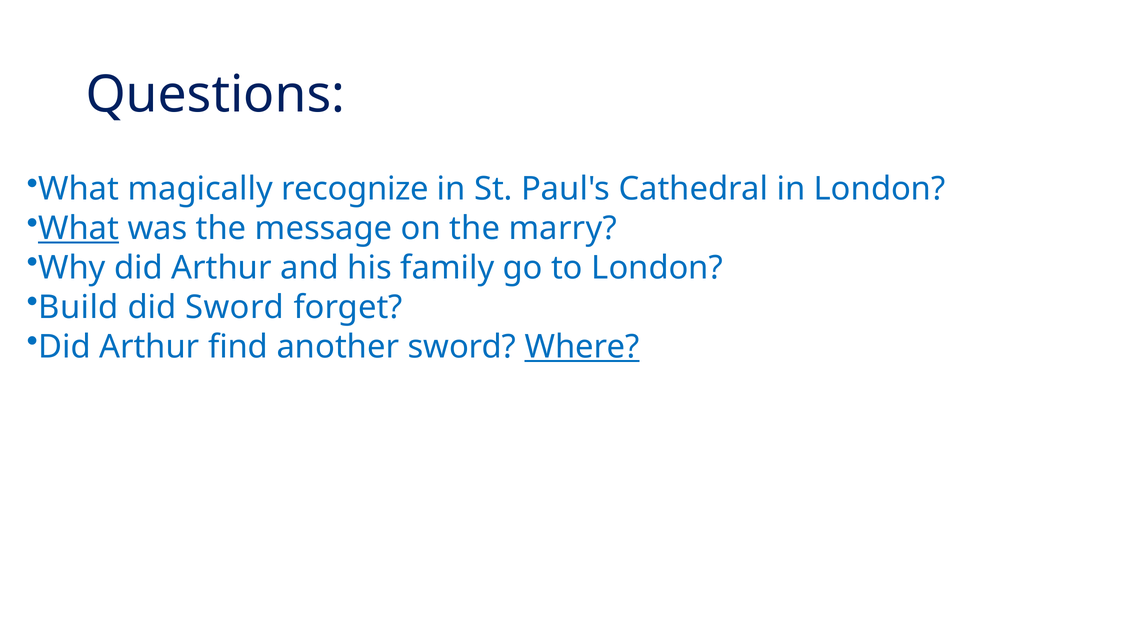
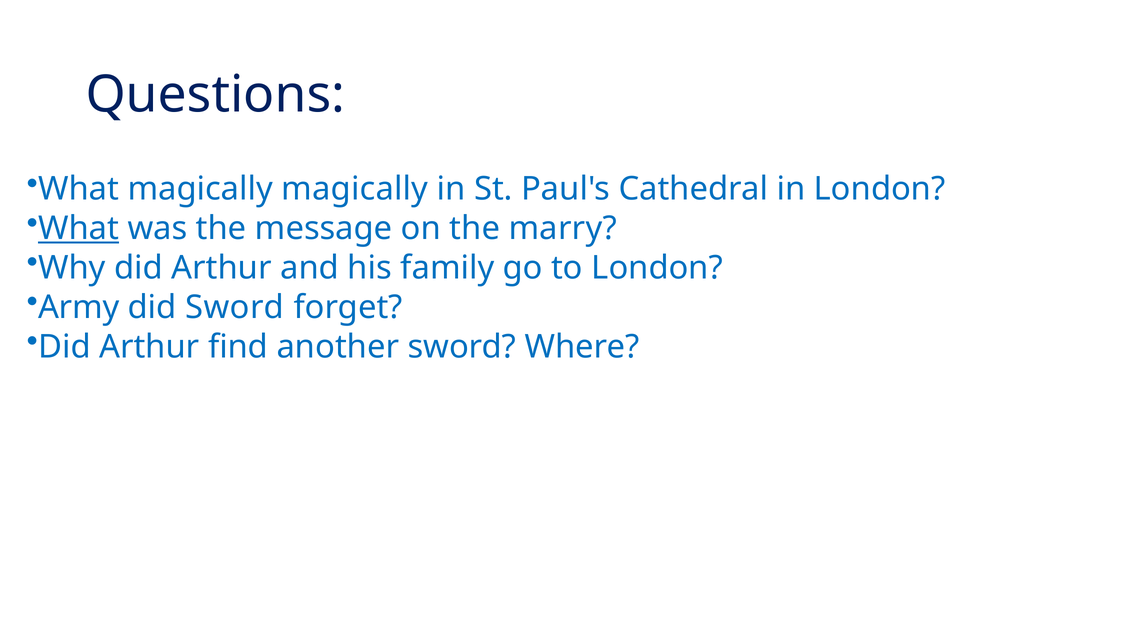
magically recognize: recognize -> magically (355, 189)
Build: Build -> Army (79, 307)
Where underline: present -> none (582, 347)
